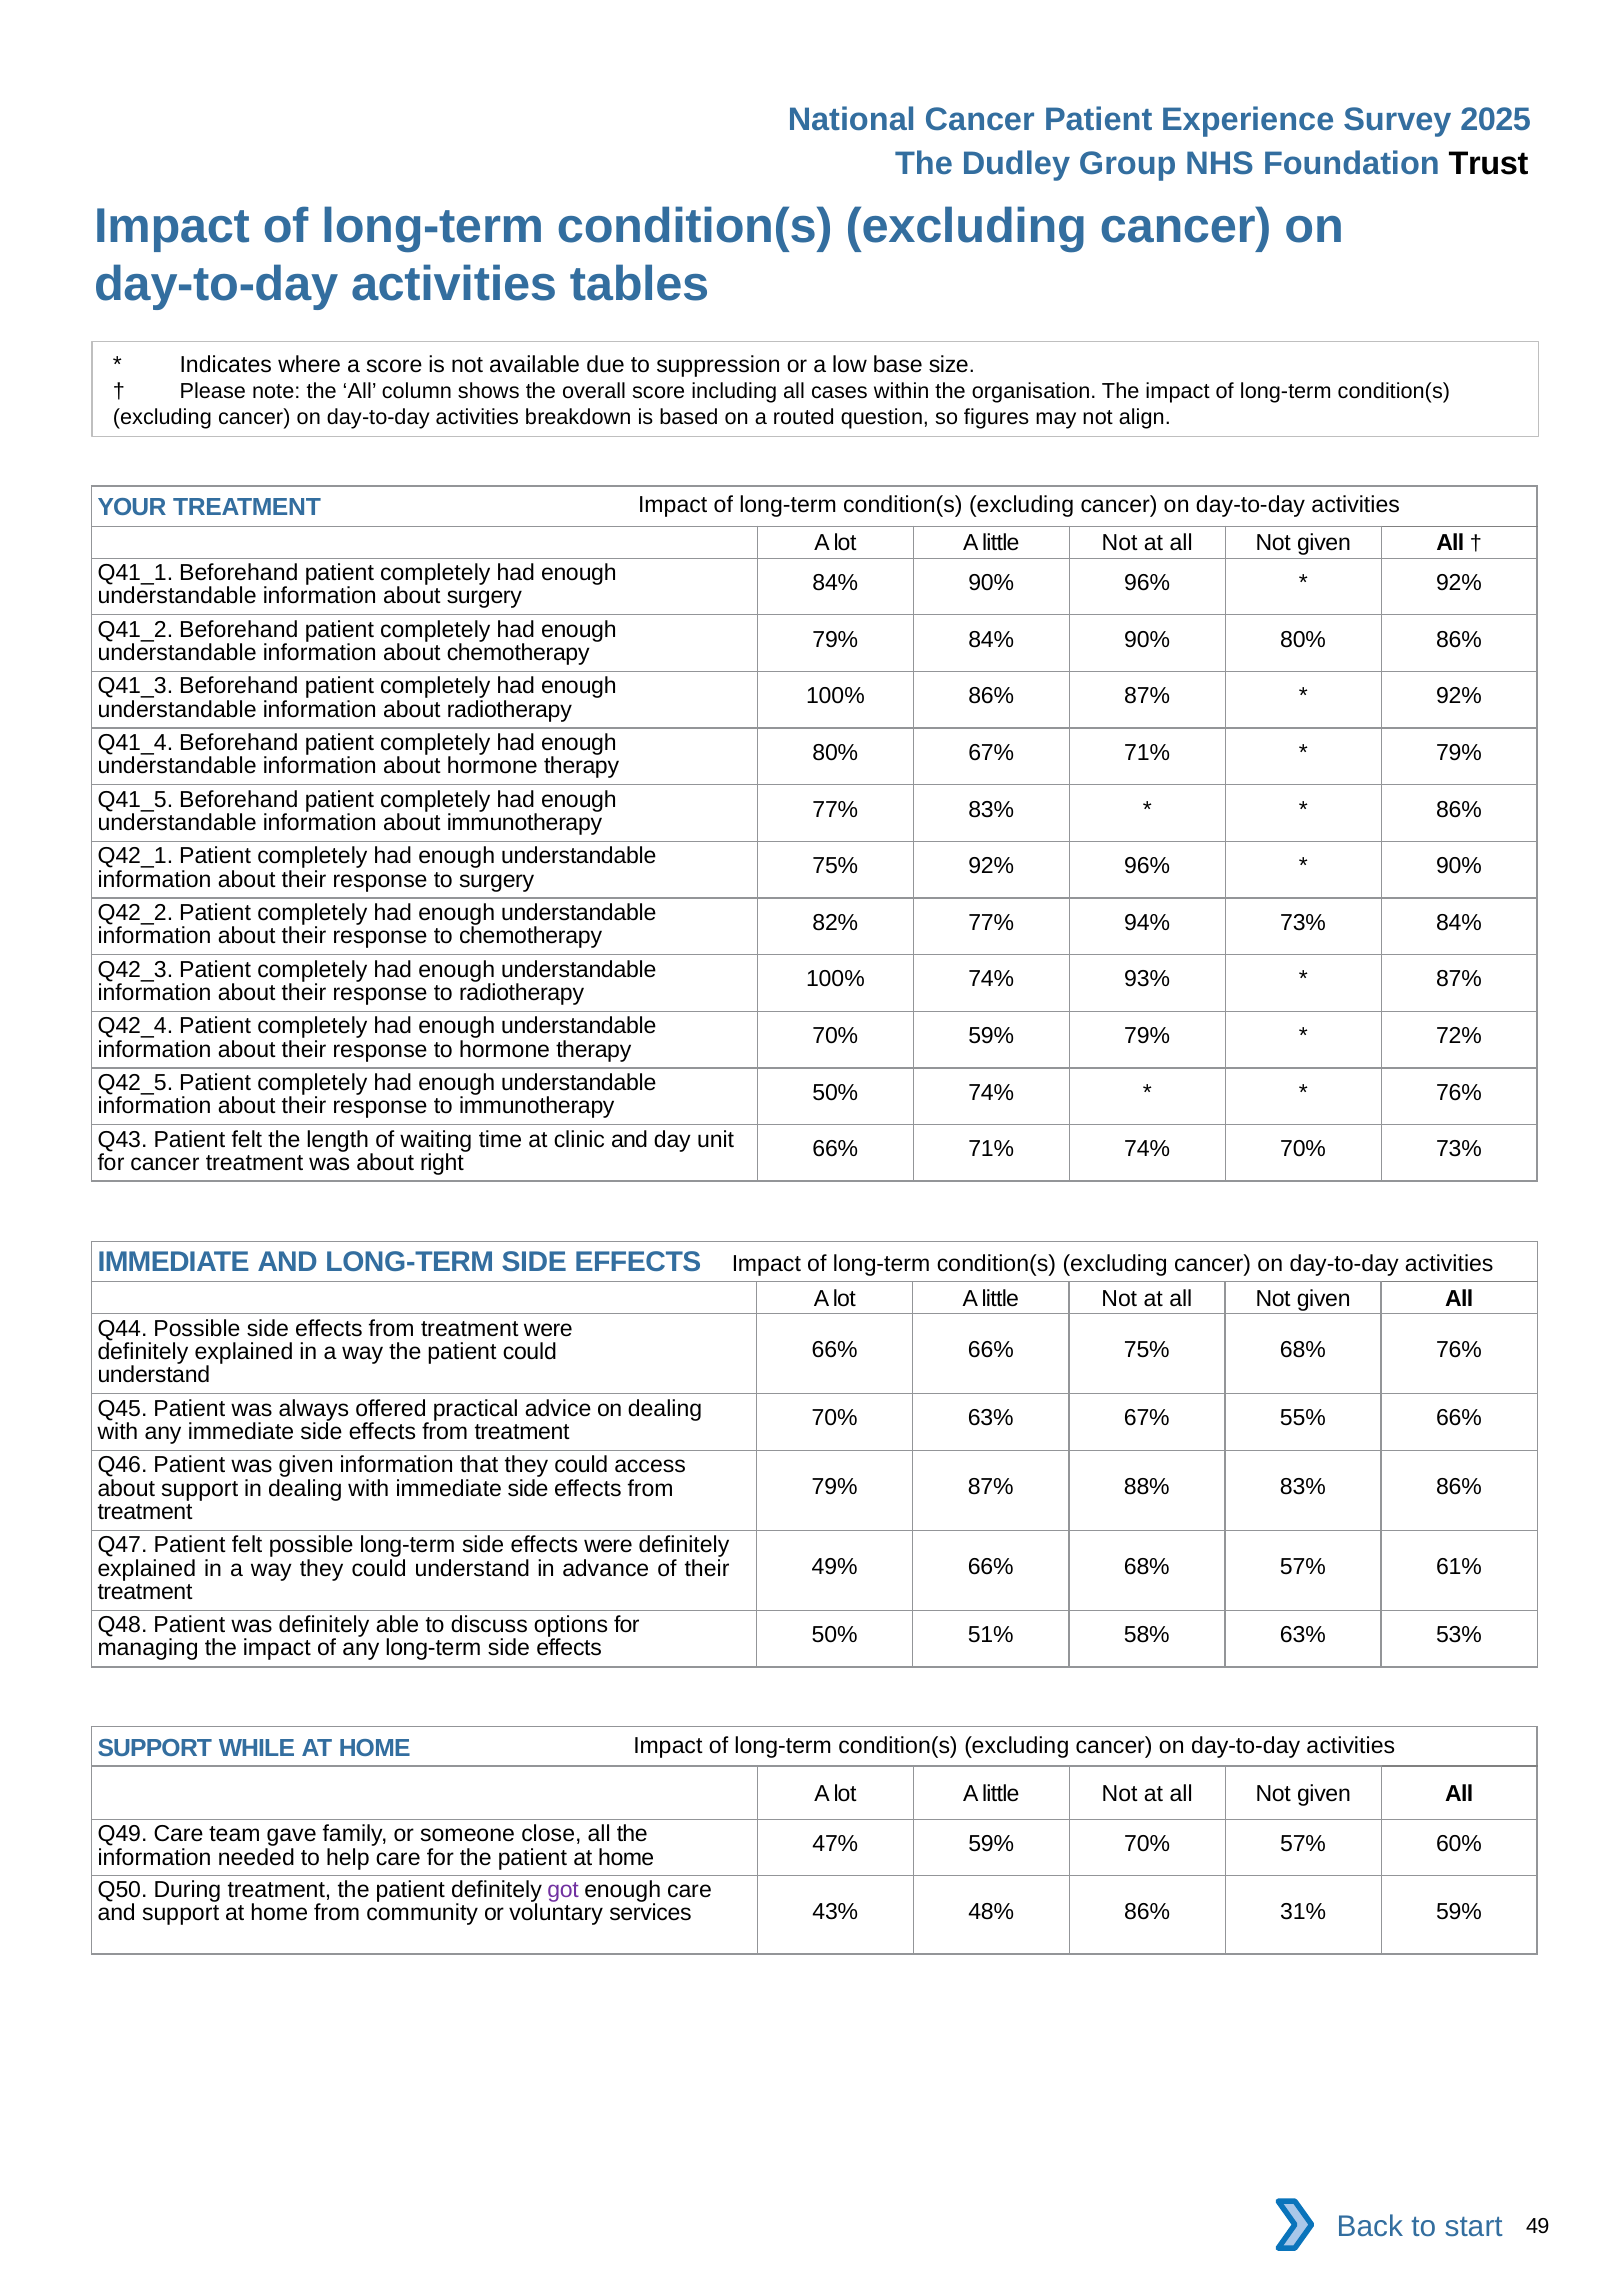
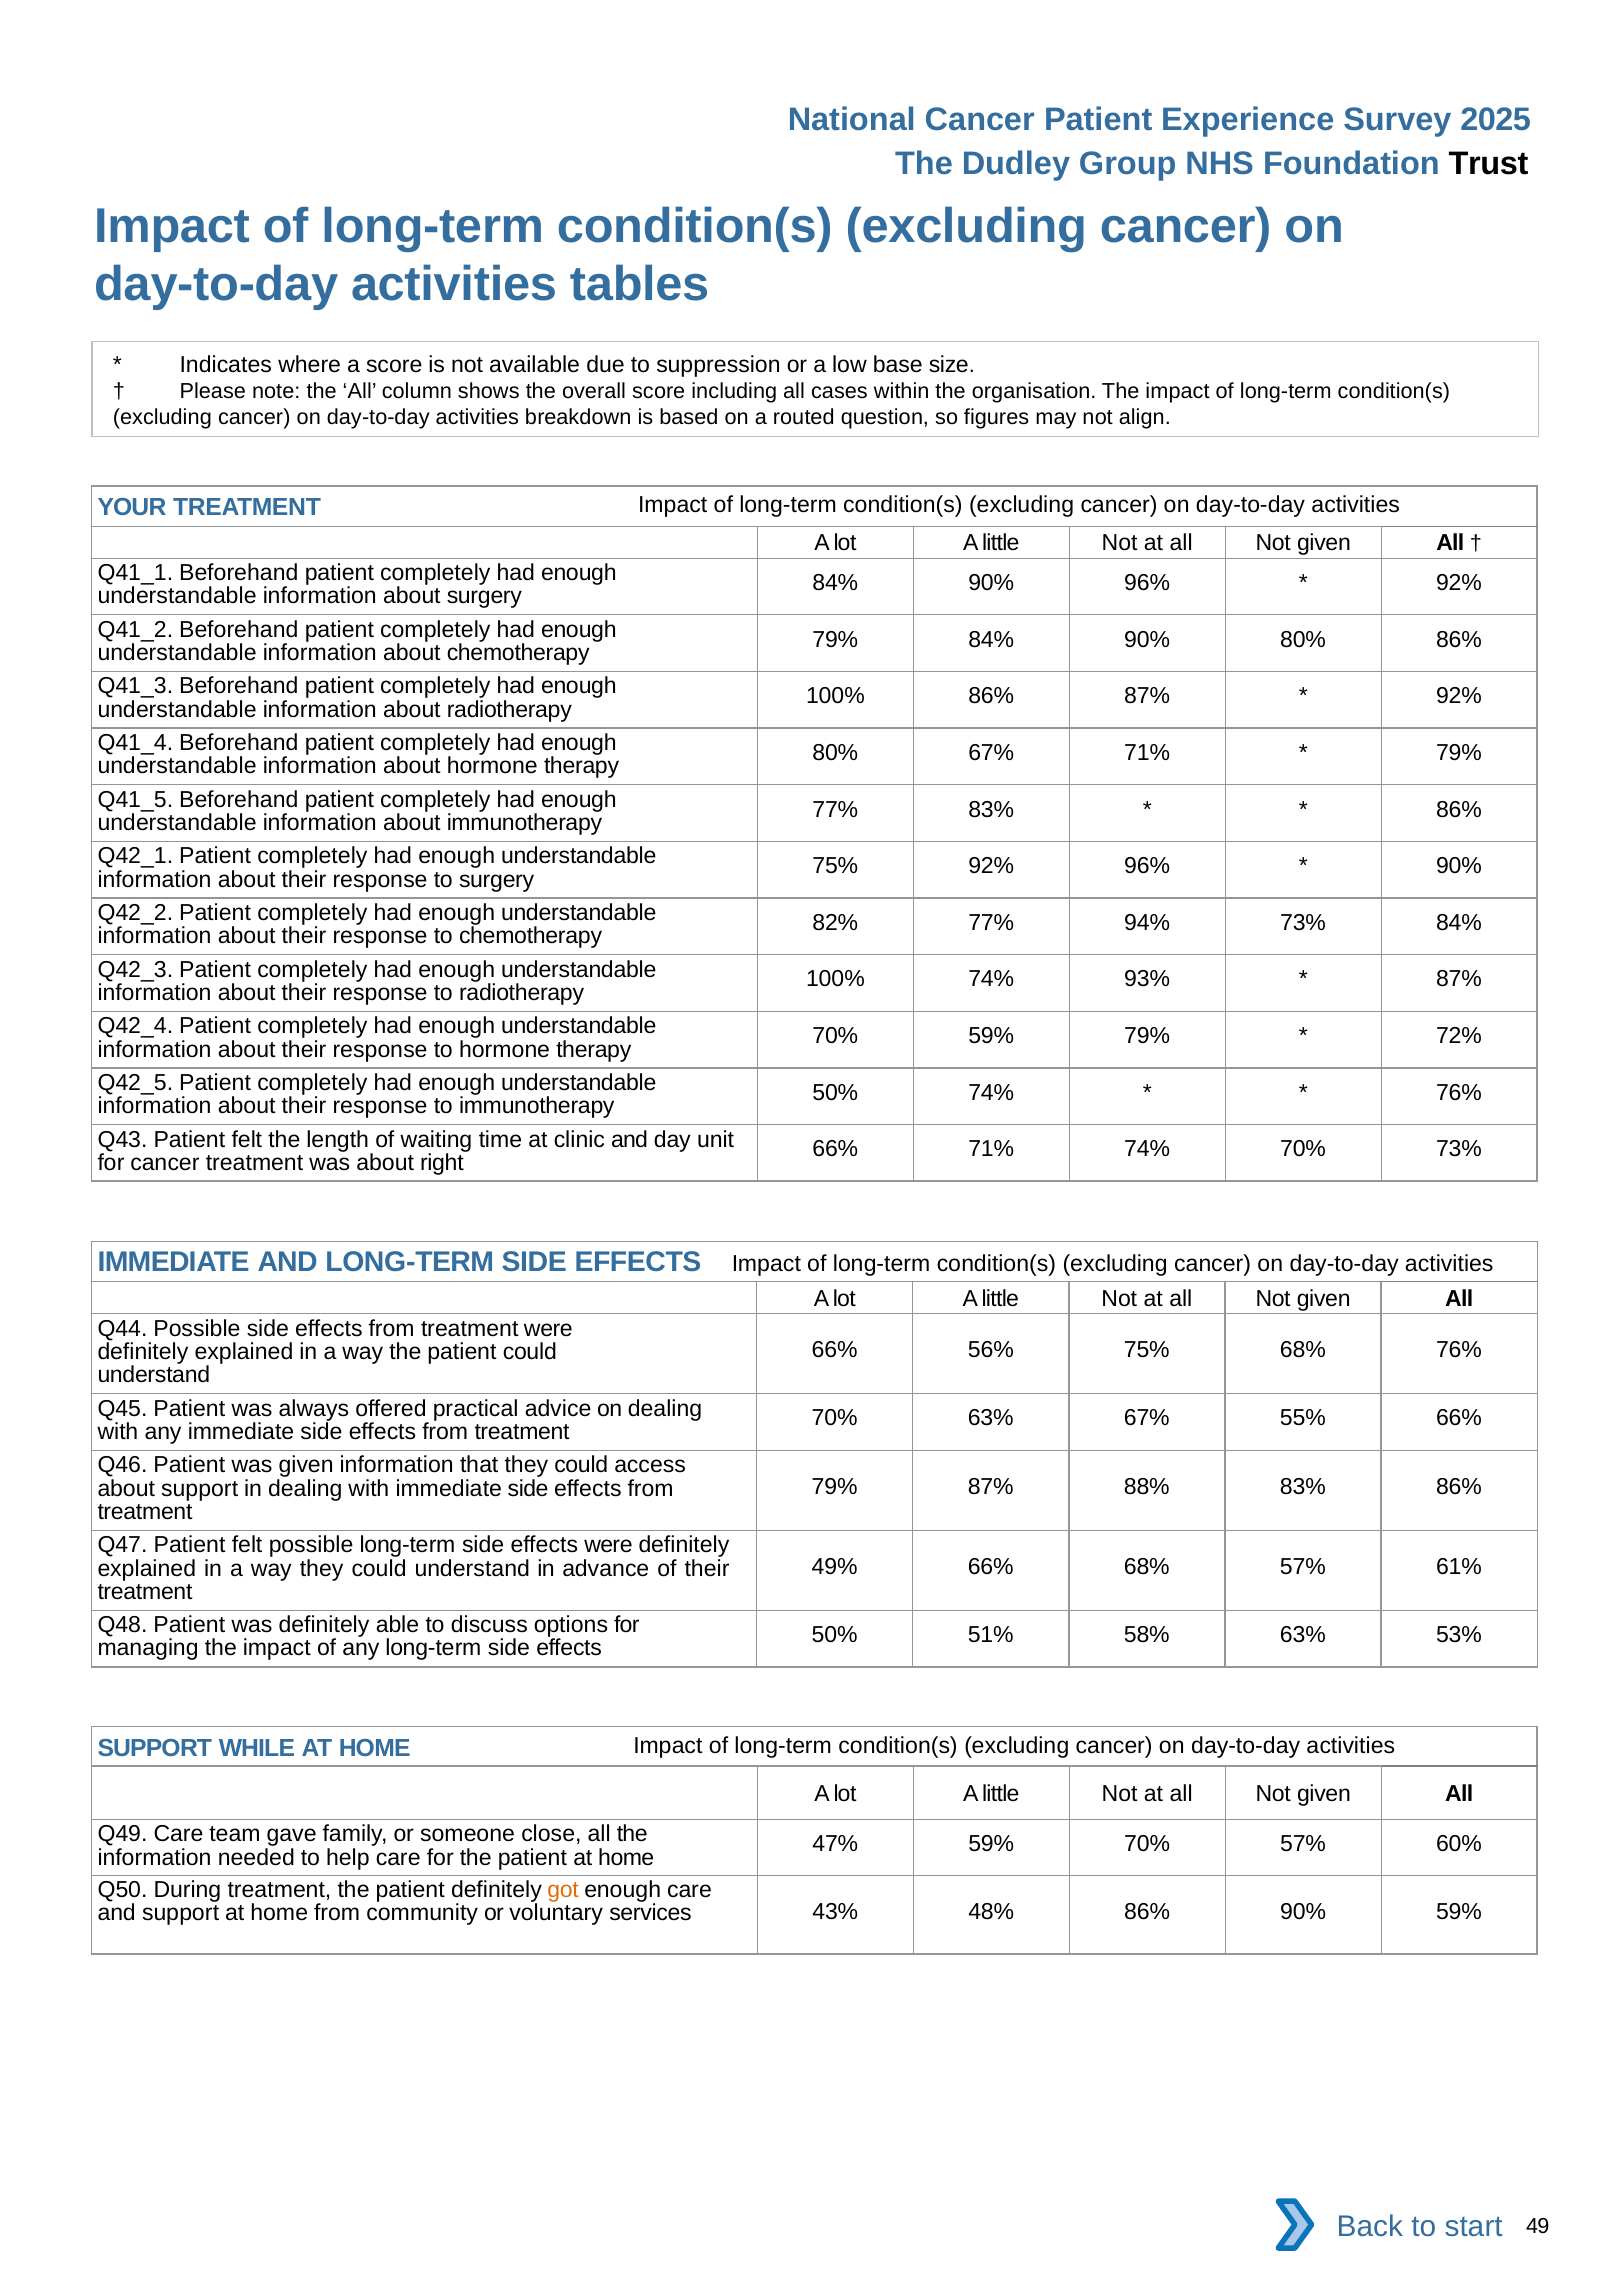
66% 66%: 66% -> 56% (991, 1350)
got colour: purple -> orange (563, 1890)
86% 31%: 31% -> 90% (1303, 1911)
